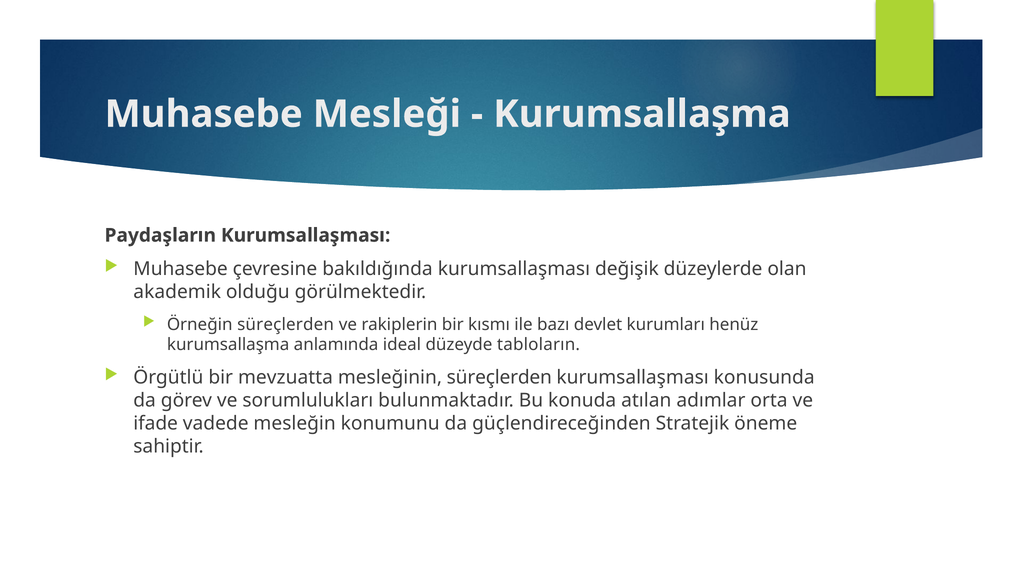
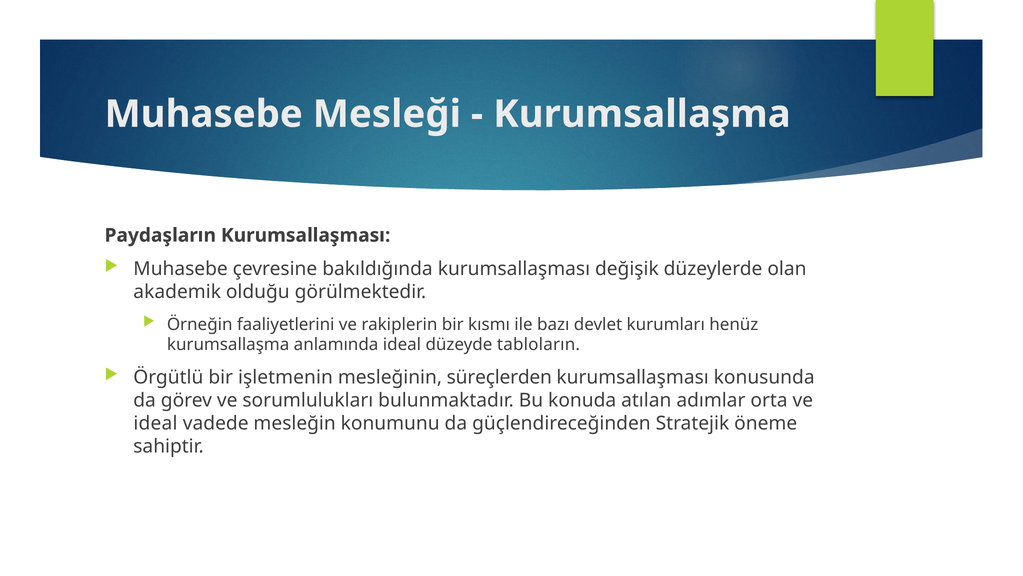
Örneğin süreçlerden: süreçlerden -> faaliyetlerini (286, 324)
mevzuatta: mevzuatta -> işletmenin (285, 377)
ifade: ifade -> ideal (155, 423)
